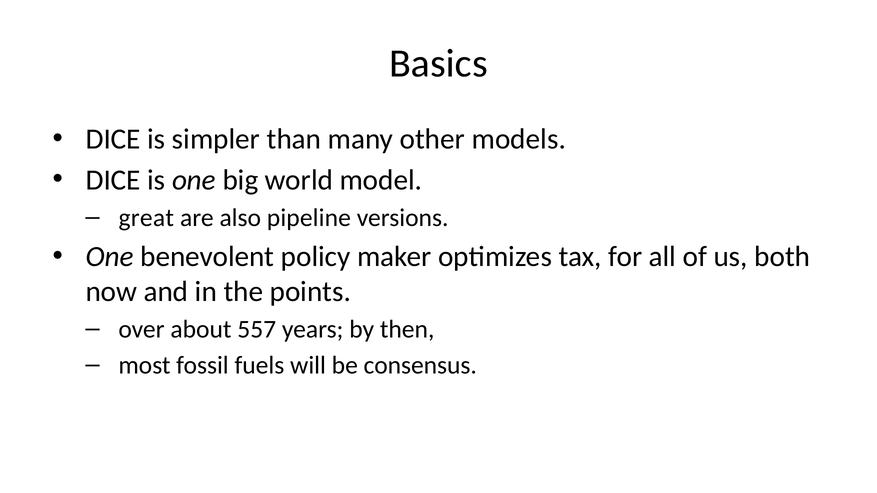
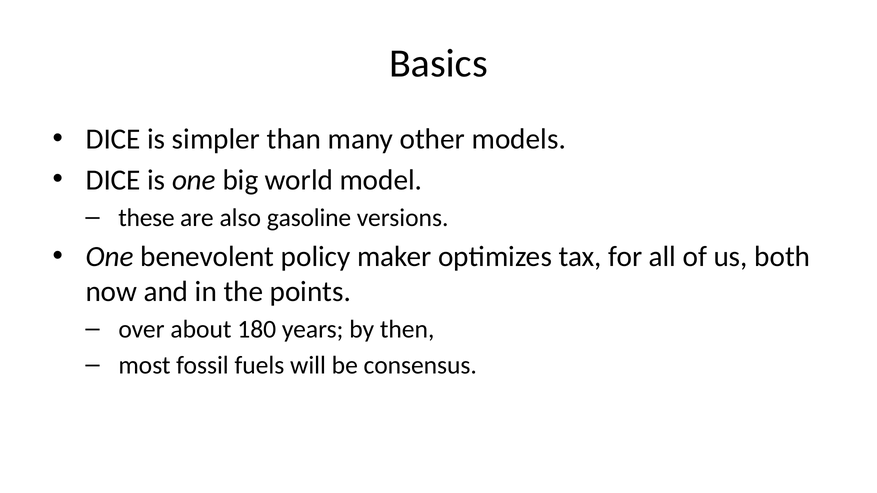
great: great -> these (147, 218)
pipeline: pipeline -> gasoline (309, 218)
557: 557 -> 180 (257, 330)
